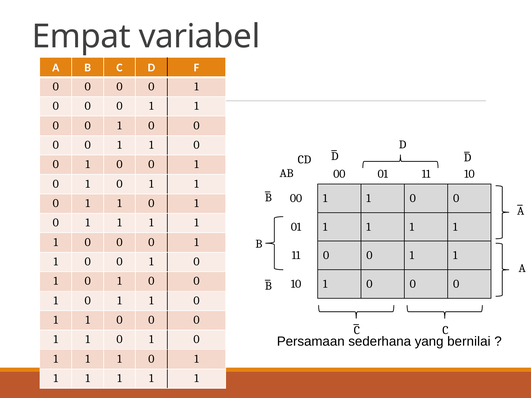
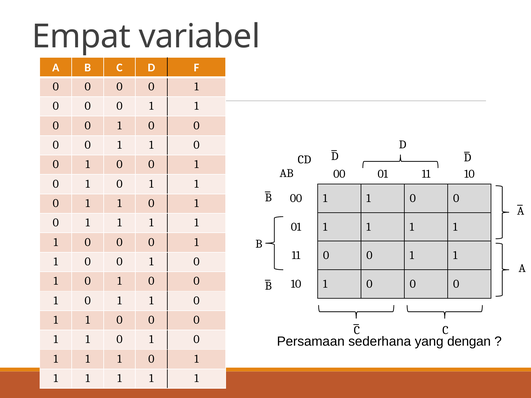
bernilai: bernilai -> dengan (469, 342)
